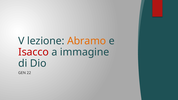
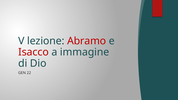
Abramo colour: orange -> red (87, 41)
